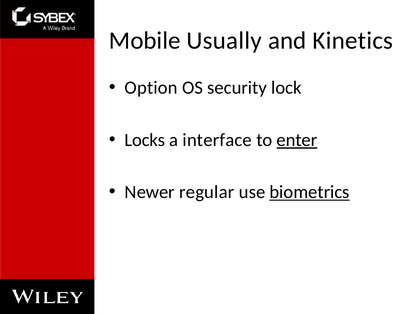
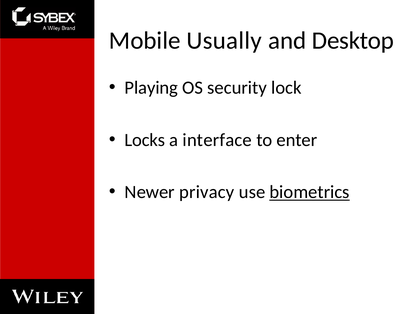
Kinetics: Kinetics -> Desktop (353, 41)
Option: Option -> Playing (151, 88)
enter underline: present -> none (297, 140)
regular: regular -> privacy (207, 192)
